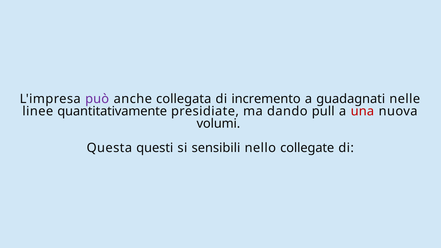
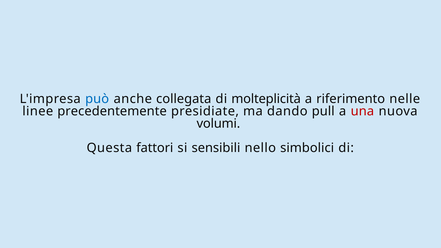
può colour: purple -> blue (97, 99)
incremento: incremento -> molteplicità (266, 99)
guadagnati: guadagnati -> riferimento (351, 99)
quantitativamente: quantitativamente -> precedentemente (112, 111)
questi: questi -> fattori (155, 148)
collegate: collegate -> simbolici (307, 148)
